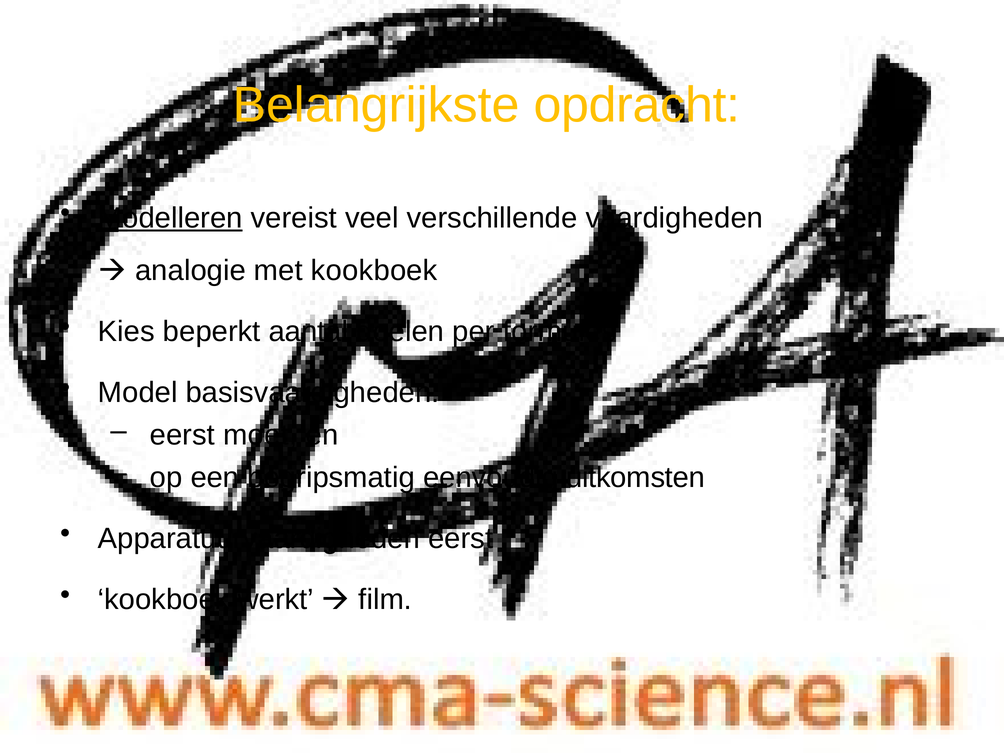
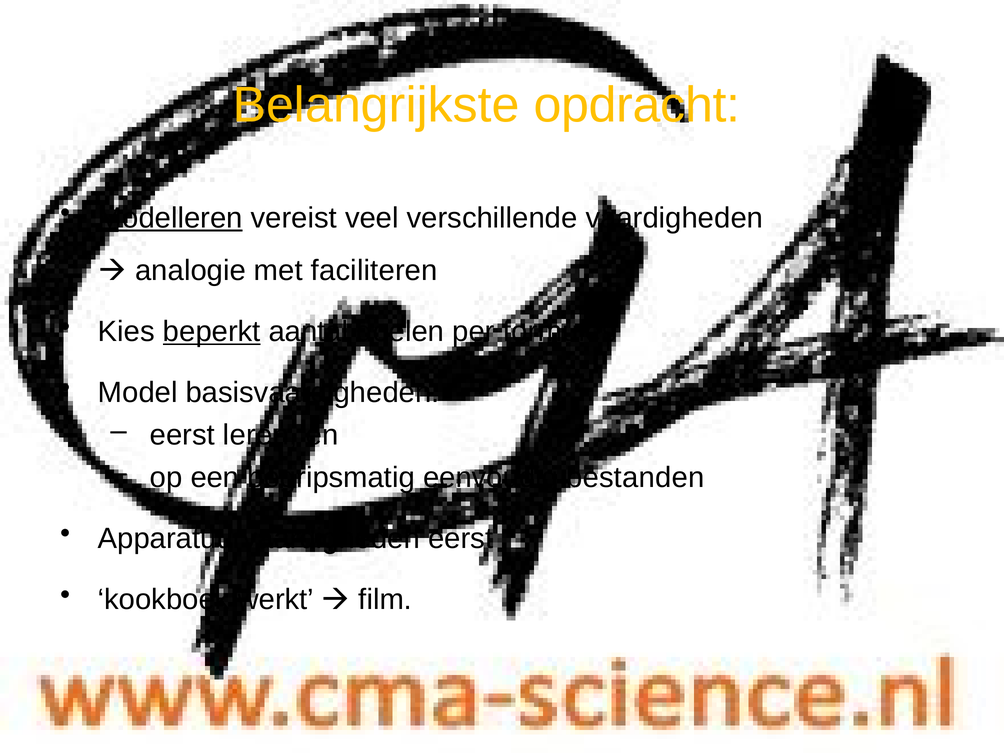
met kookboek: kookboek -> faciliteren (374, 271)
beperkt underline: none -> present (212, 332)
moet: moet -> leren (260, 435)
uitkomsten: uitkomsten -> bestanden (635, 477)
